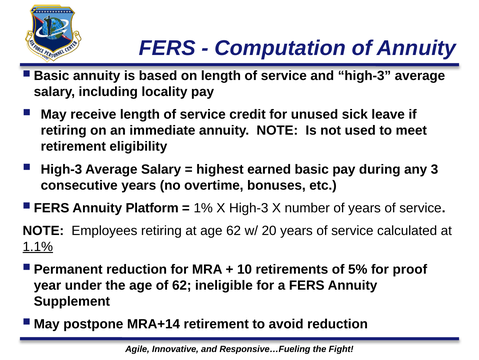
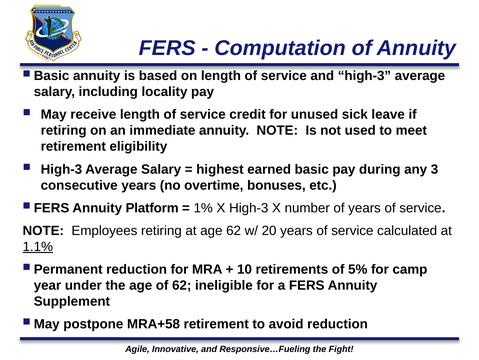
proof: proof -> camp (410, 269)
MRA+14: MRA+14 -> MRA+58 (153, 323)
